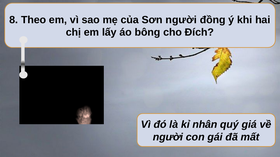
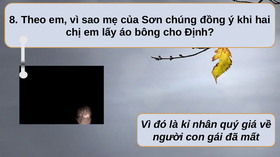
Sơn người: người -> chúng (181, 20)
Đích: Đích -> Định (199, 32)
